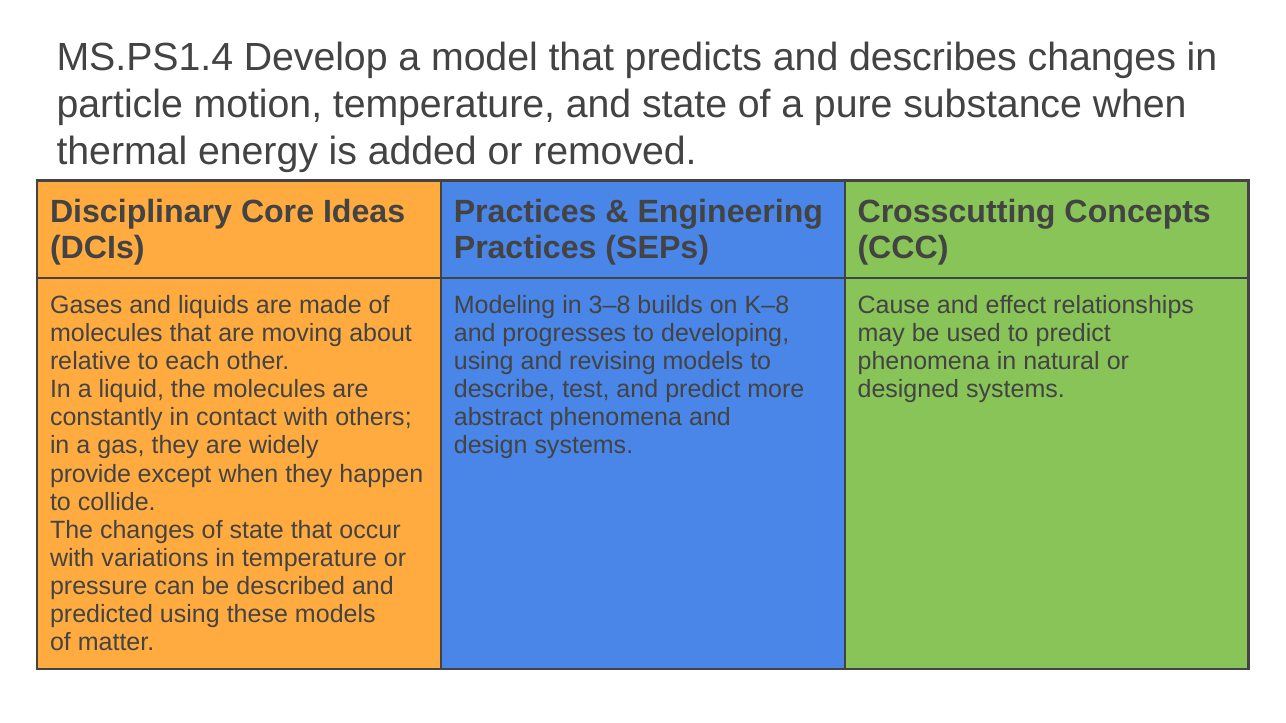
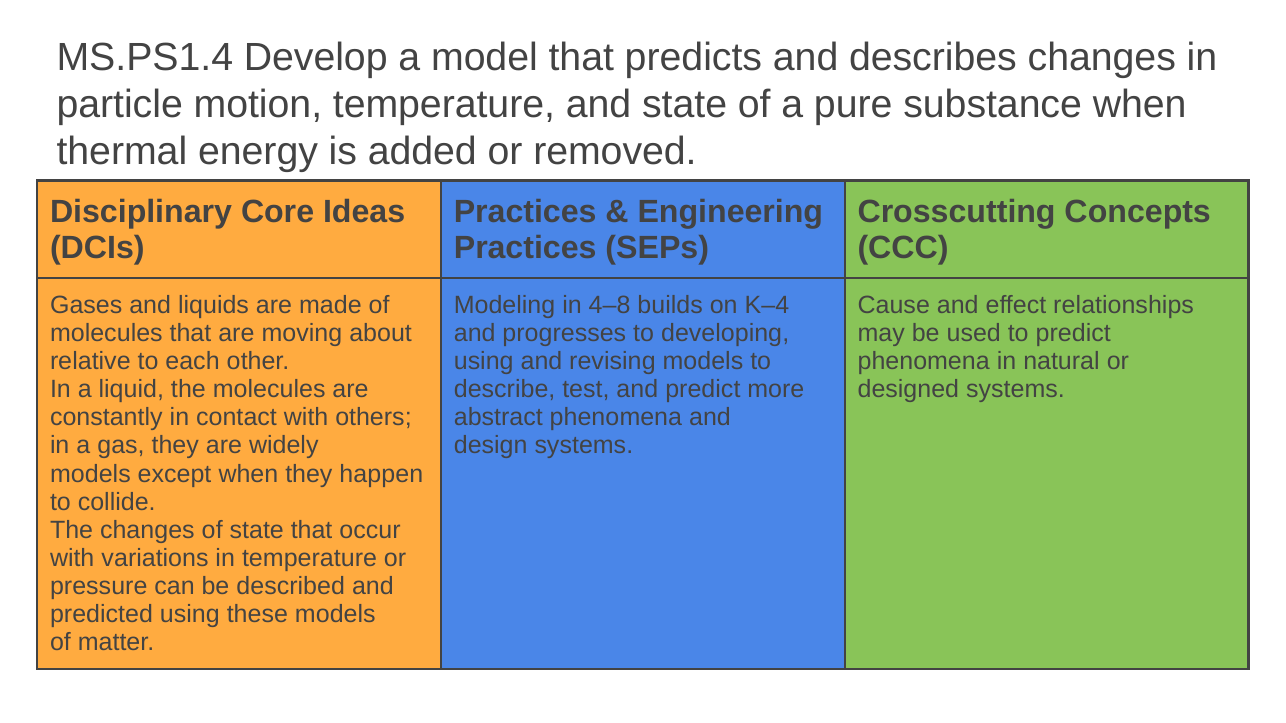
3–8: 3–8 -> 4–8 (610, 306)
K–8: K–8 -> K–4 (767, 306)
provide: provide -> models (90, 474)
